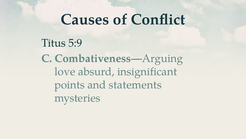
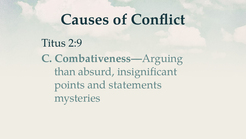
5:9: 5:9 -> 2:9 (75, 43)
love: love -> than (65, 71)
